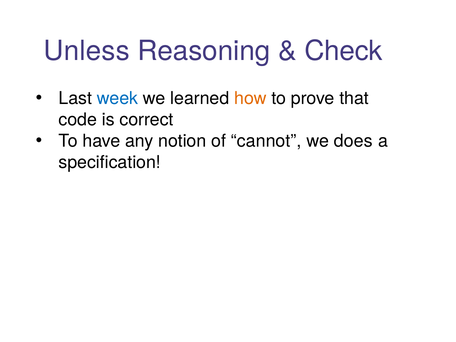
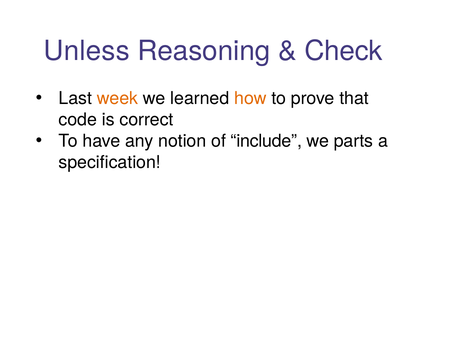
week colour: blue -> orange (117, 98)
cannot: cannot -> include (266, 141)
does: does -> parts (353, 141)
